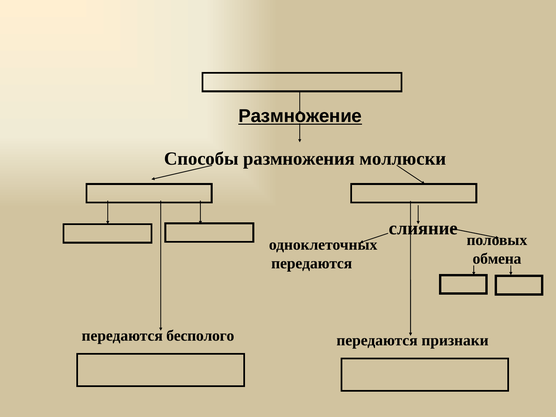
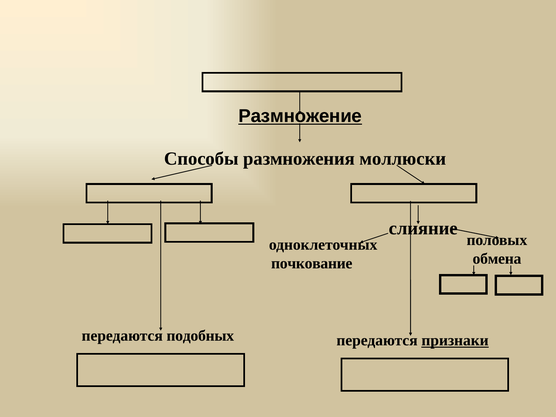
передаются: передаются -> почкование (312, 263)
бесполого: бесполого -> подобных (200, 336)
признаки underline: none -> present (455, 340)
